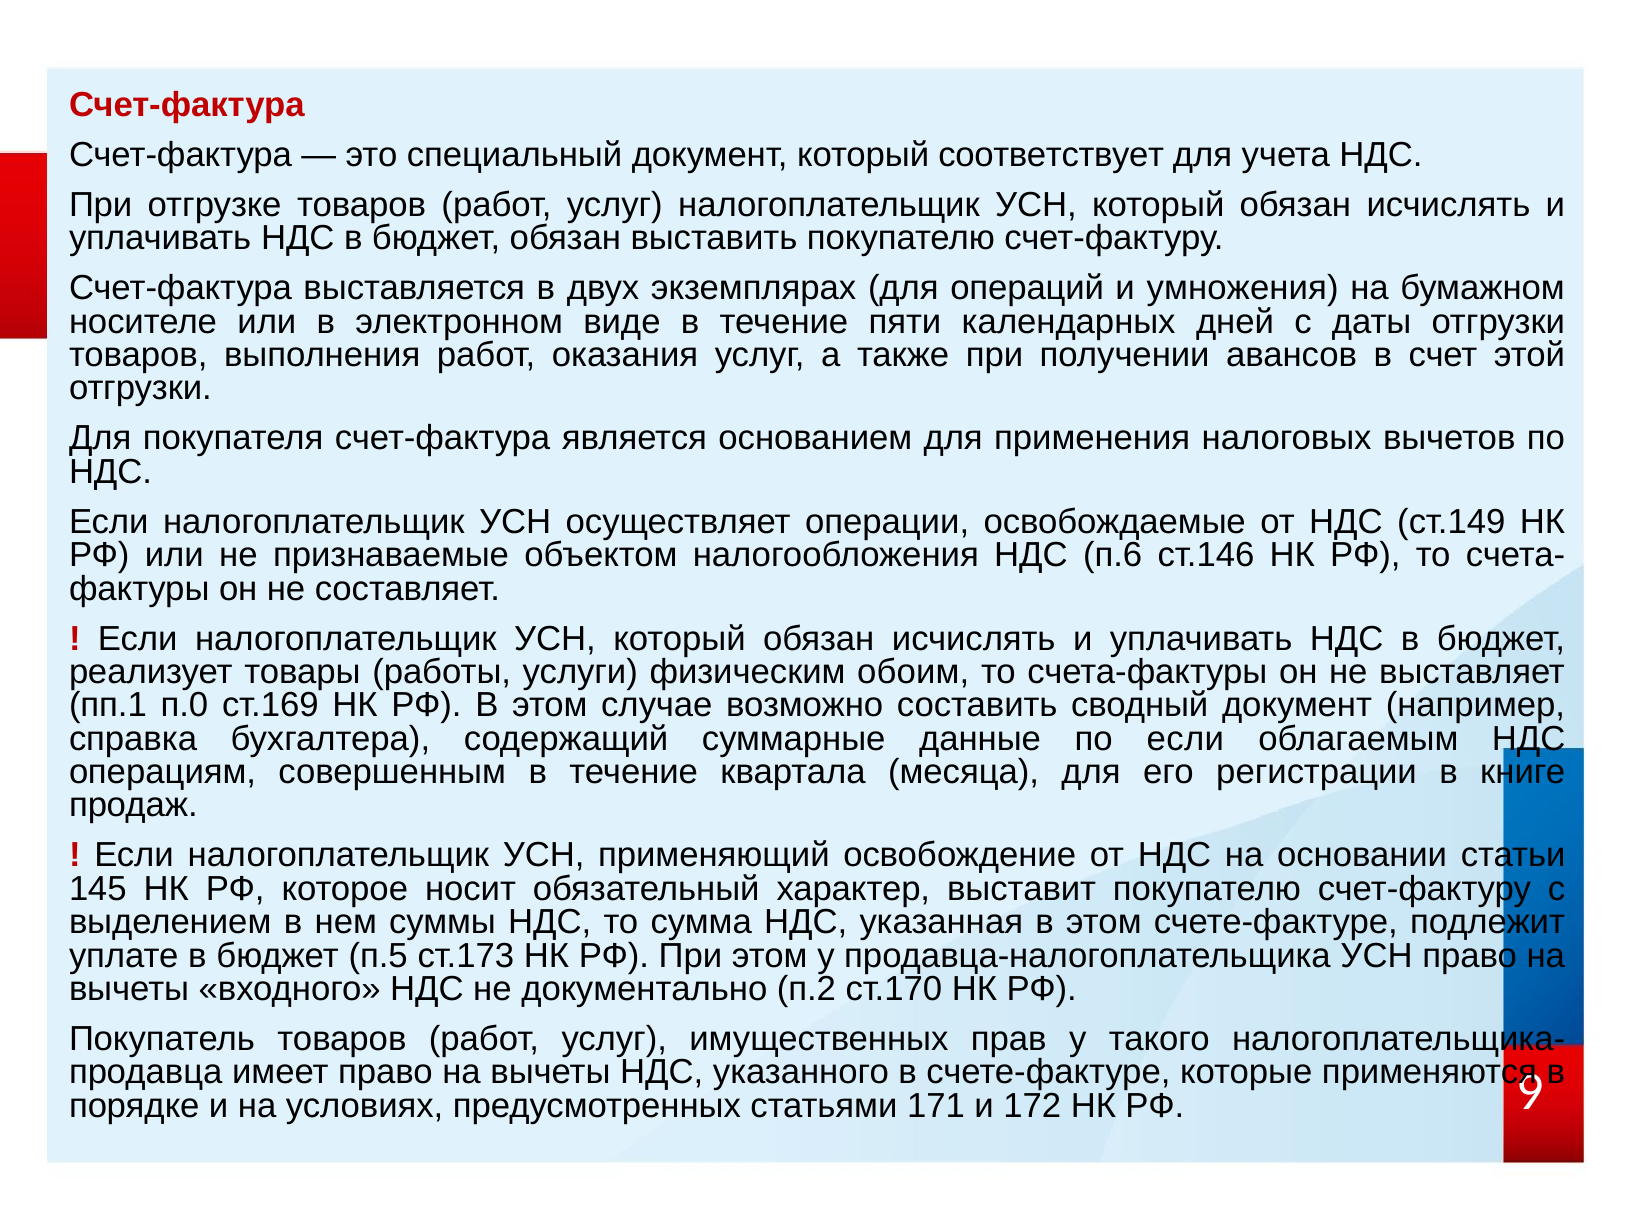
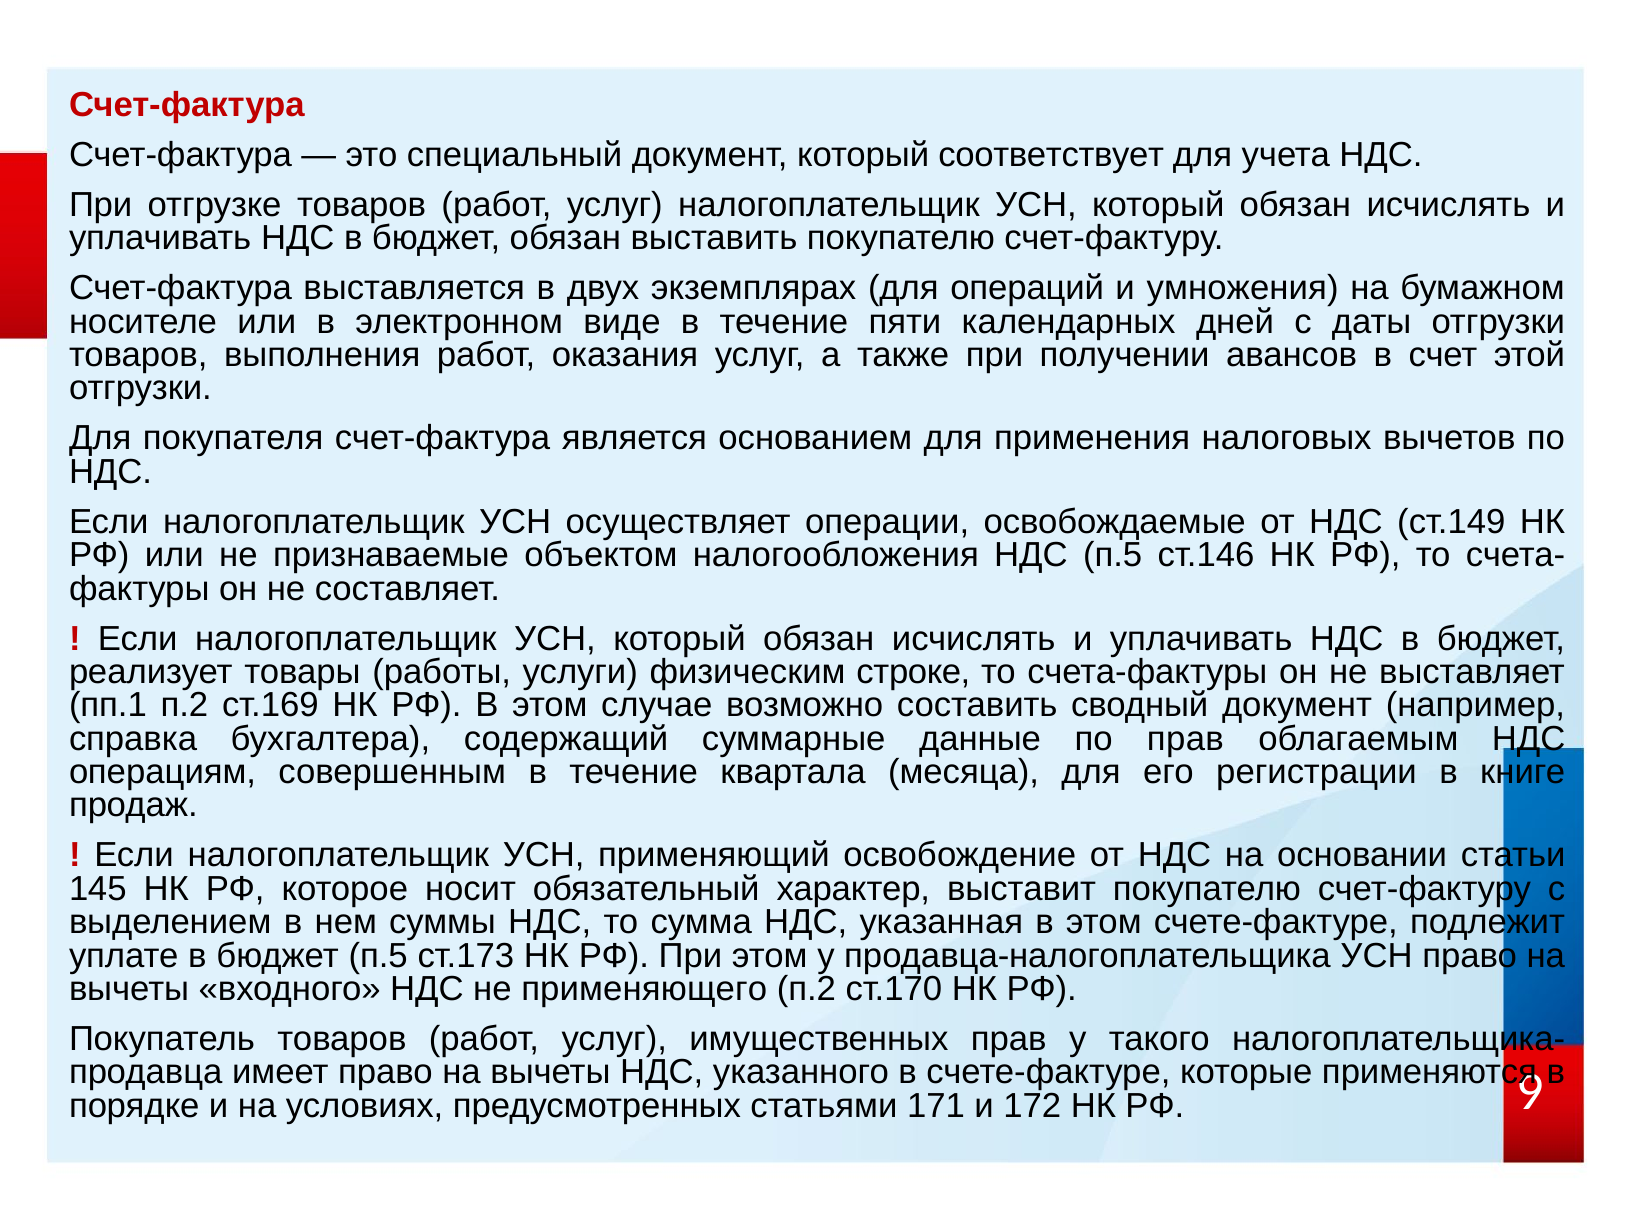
НДС п.6: п.6 -> п.5 (1113, 555)
обоим: обоим -> строке (913, 672)
пп.1 п.0: п.0 -> п.2 (184, 705)
по если: если -> прав (1185, 738)
документально: документально -> применяющего (644, 989)
